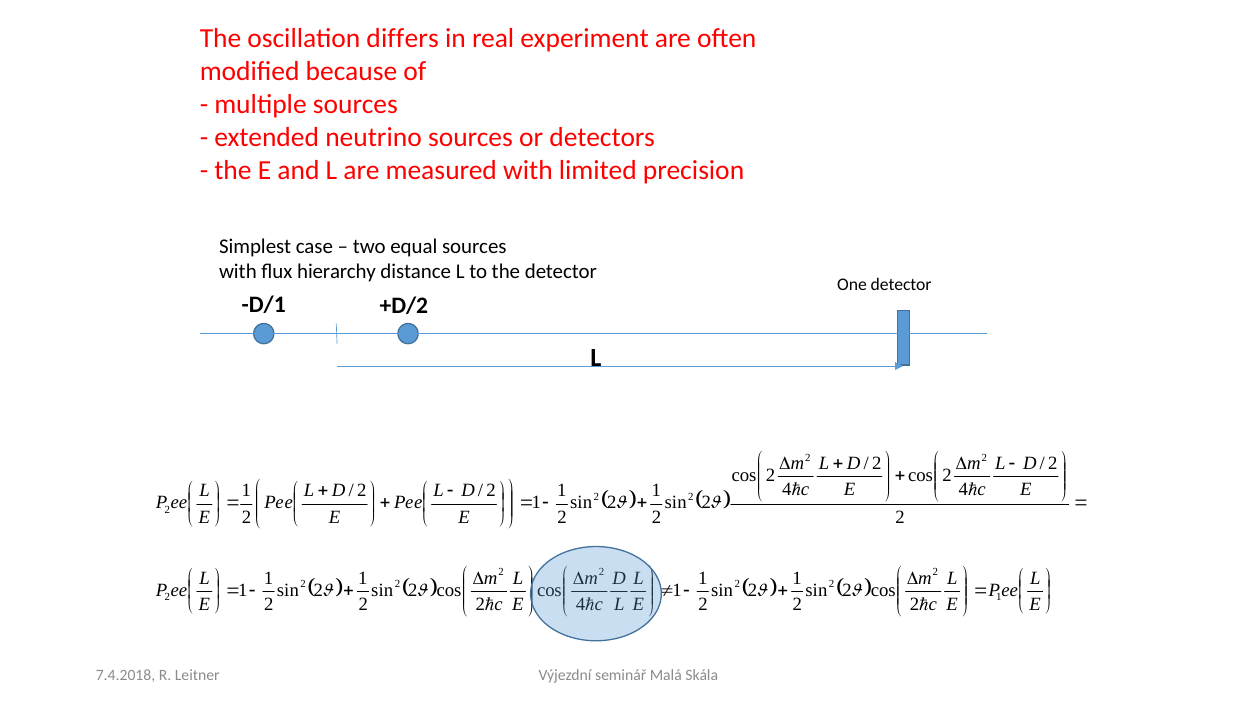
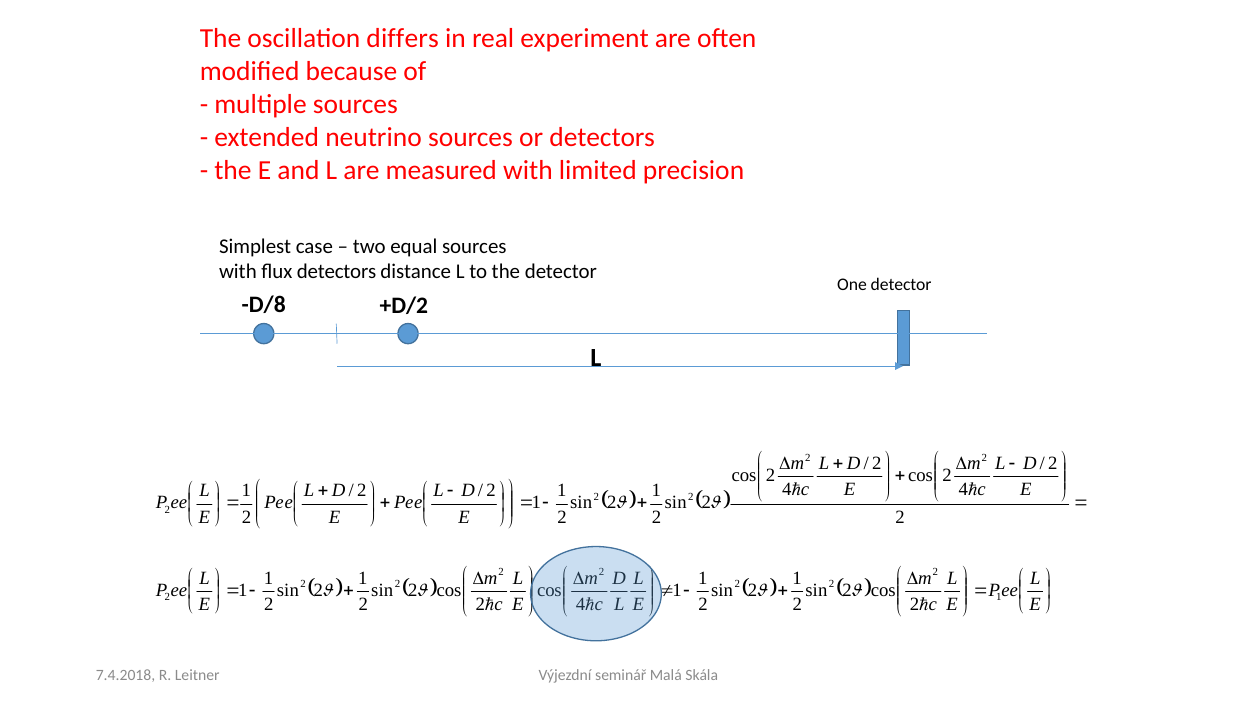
flux hierarchy: hierarchy -> detectors (337, 272)
D/1: D/1 -> D/8 (264, 304)
